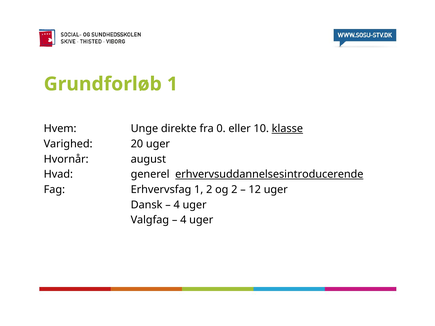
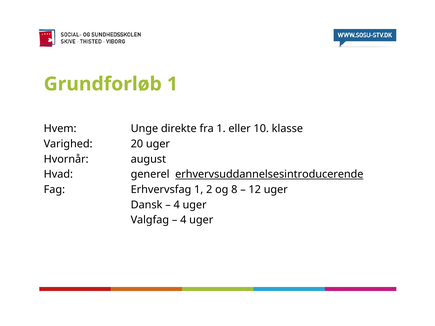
fra 0: 0 -> 1 (221, 129)
klasse underline: present -> none (287, 129)
og 2: 2 -> 8 (234, 190)
